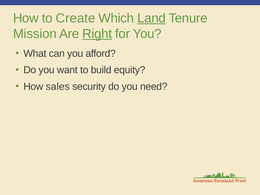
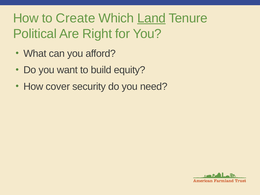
Mission: Mission -> Political (35, 34)
Right underline: present -> none (97, 34)
sales: sales -> cover (58, 87)
